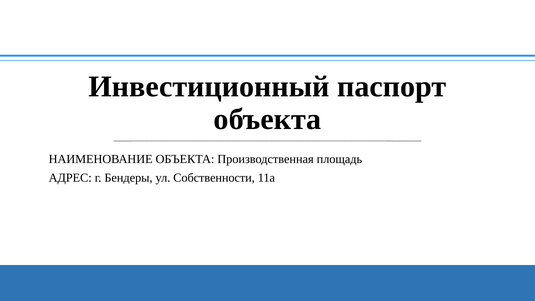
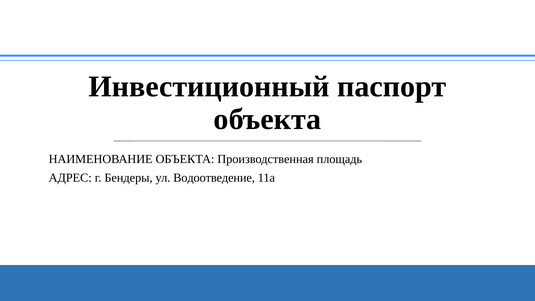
Собственности: Собственности -> Водоотведение (214, 178)
